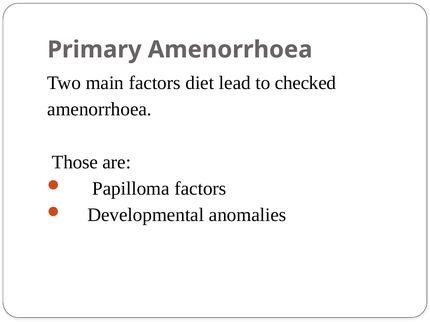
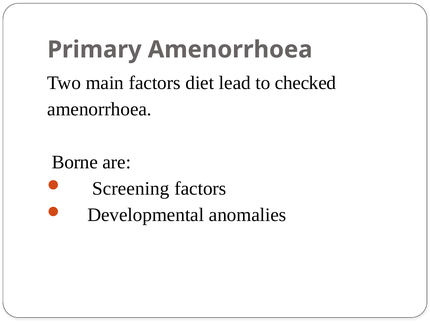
Those: Those -> Borne (75, 162)
Papilloma: Papilloma -> Screening (131, 189)
